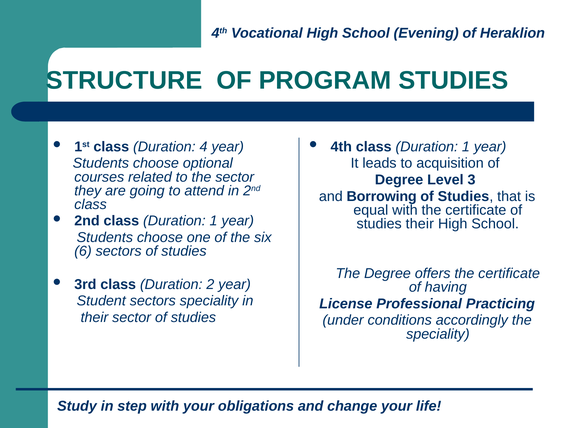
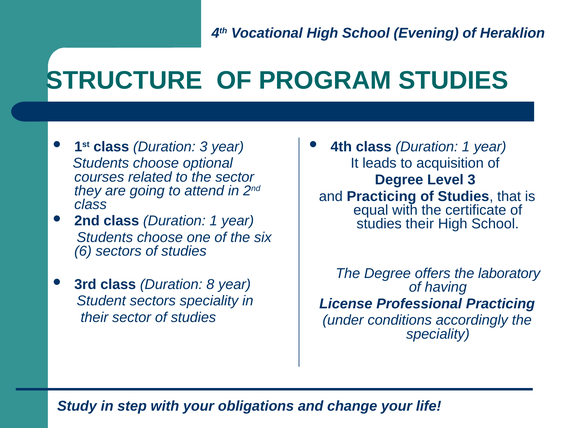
Duration 4: 4 -> 3 (203, 147)
and Borrowing: Borrowing -> Practicing (382, 197)
offers the certificate: certificate -> laboratory (509, 274)
2: 2 -> 8 (210, 284)
